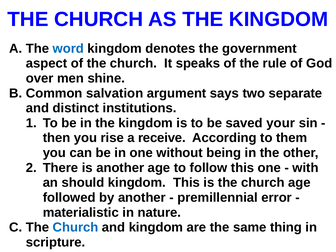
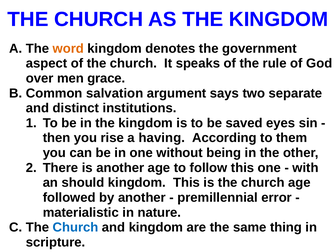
word colour: blue -> orange (68, 48)
shine: shine -> grace (106, 78)
your: your -> eyes (281, 123)
receive: receive -> having (162, 138)
